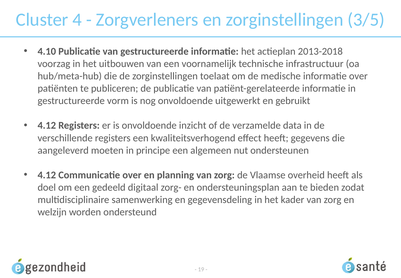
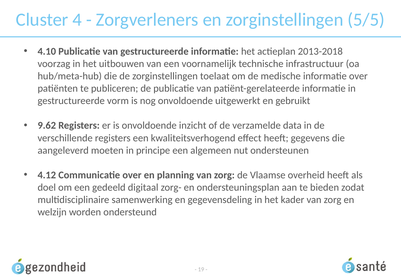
3/5: 3/5 -> 5/5 (366, 20)
4.12: 4.12 -> 9.62 (47, 125)
